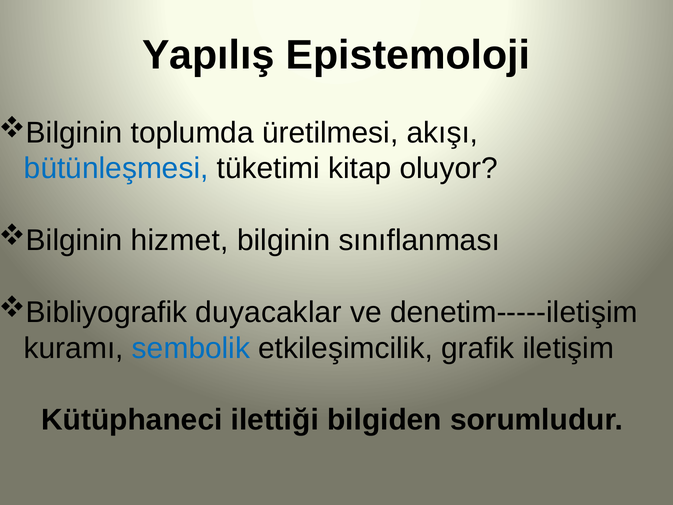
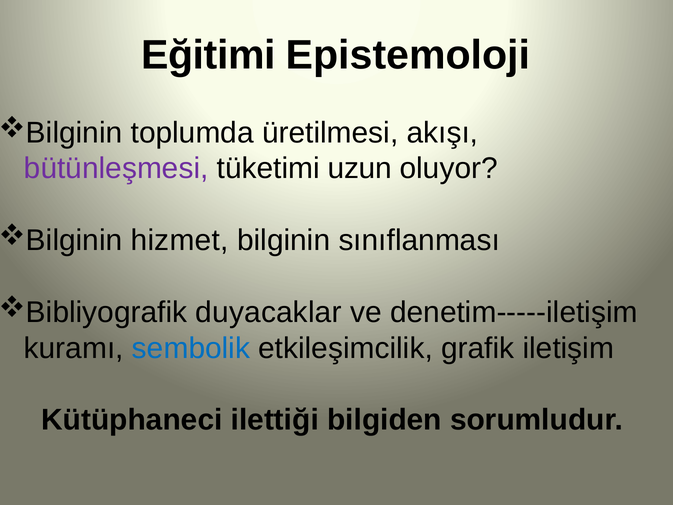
Yapılış: Yapılış -> Eğitimi (208, 55)
bütünleşmesi colour: blue -> purple (116, 168)
kitap: kitap -> uzun (360, 168)
